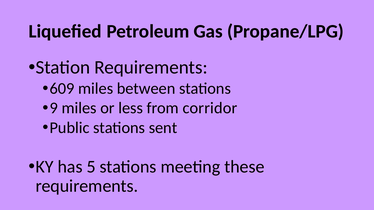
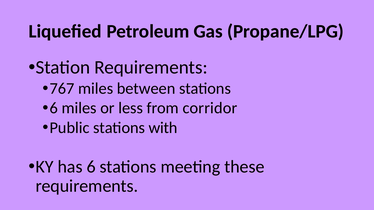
609: 609 -> 767 (62, 89)
9: 9 -> 6 (54, 108)
sent: sent -> with (163, 128)
has 5: 5 -> 6 (91, 167)
